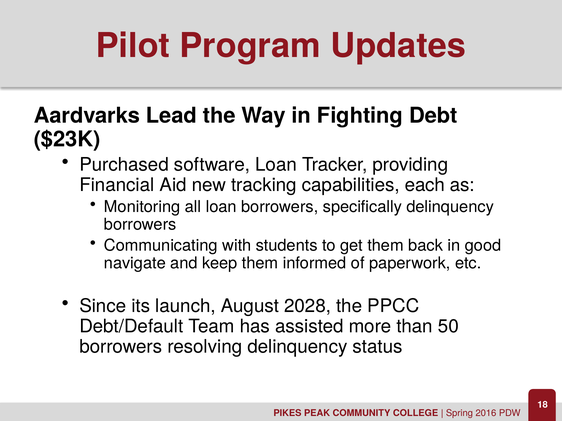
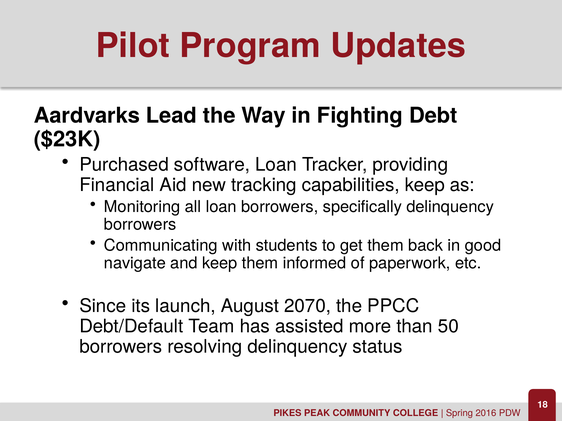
capabilities each: each -> keep (425, 185)
2028: 2028 -> 2070 (308, 306)
